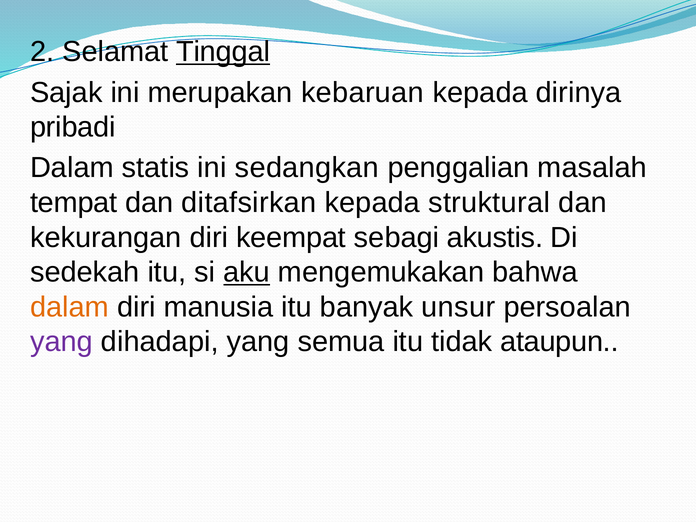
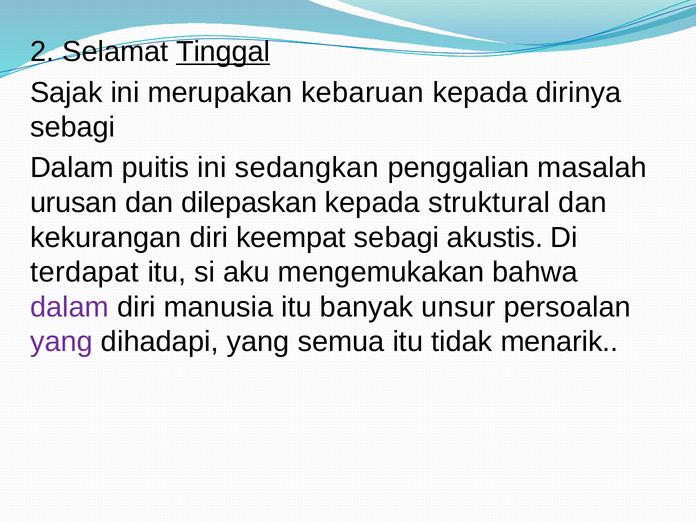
pribadi: pribadi -> sebagi (73, 127)
statis: statis -> puitis (156, 168)
tempat: tempat -> urusan (74, 203)
ditafsirkan: ditafsirkan -> dilepaskan (249, 203)
sedekah: sedekah -> terdapat (85, 272)
aku underline: present -> none (247, 272)
dalam colour: orange -> purple (70, 307)
ataupun: ataupun -> menarik (559, 342)
